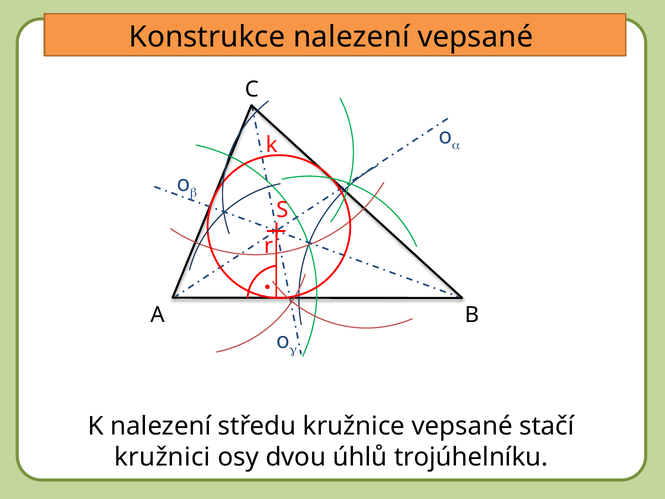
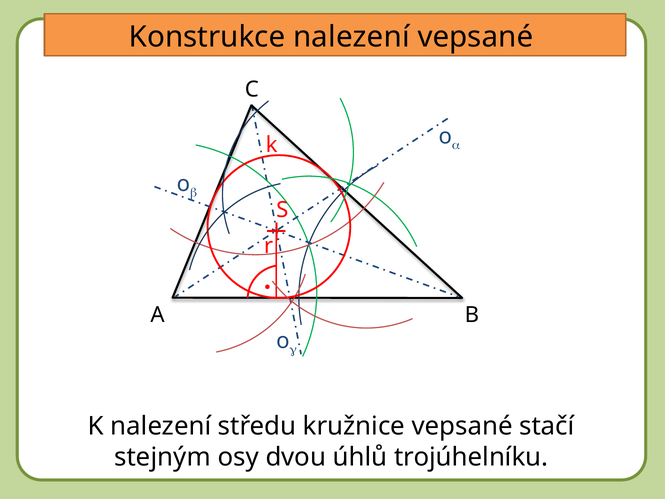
kružnici: kružnici -> stejným (162, 457)
